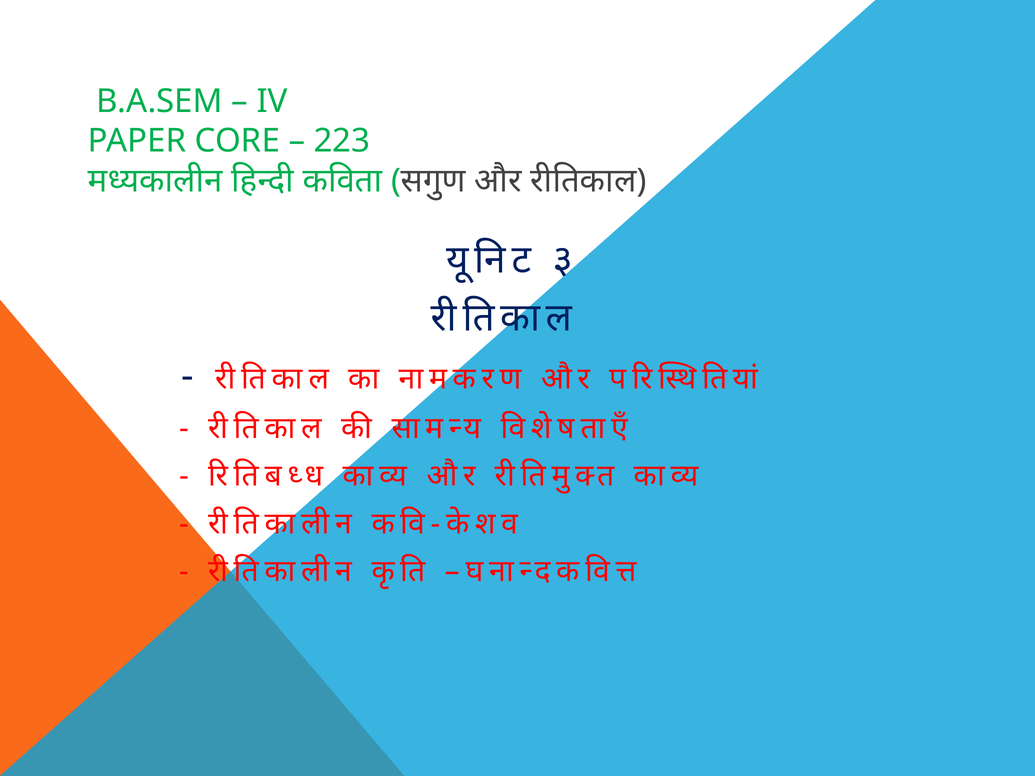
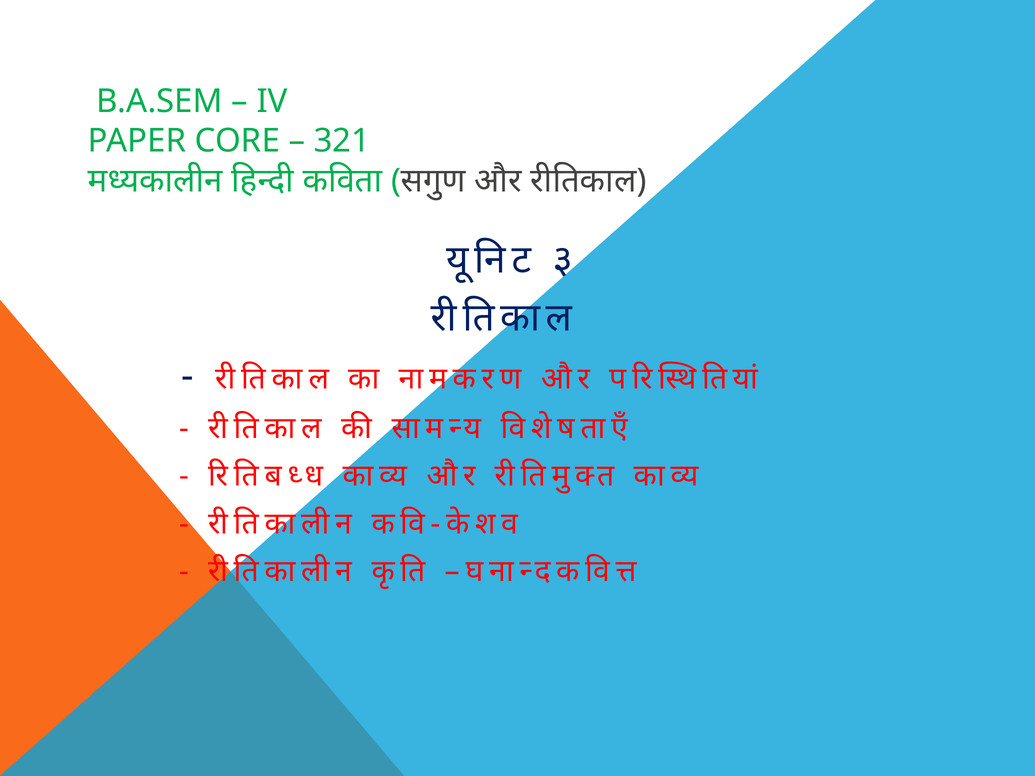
223: 223 -> 321 (342, 141)
